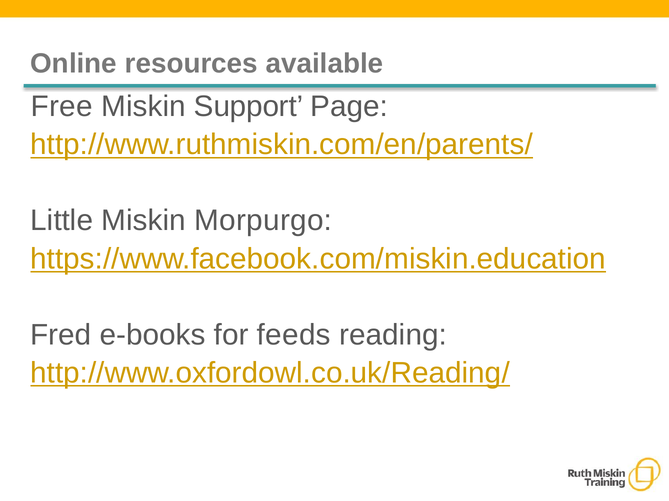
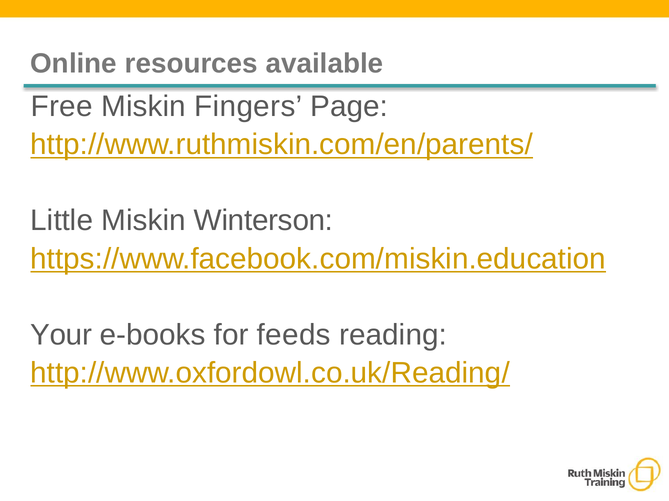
Support: Support -> Fingers (248, 107)
Morpurgo: Morpurgo -> Winterson (264, 221)
Fred: Fred -> Your (61, 335)
